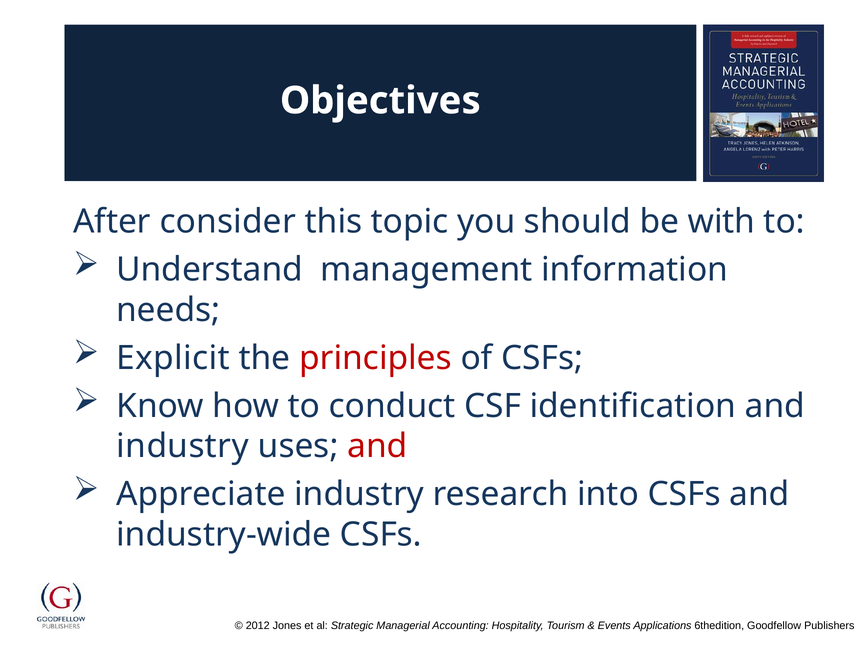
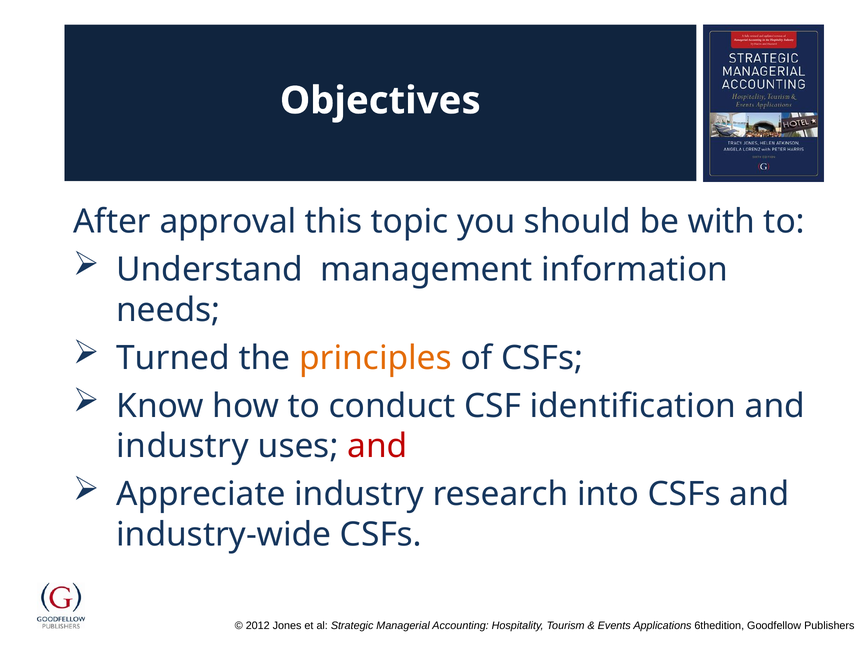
consider: consider -> approval (228, 221)
Explicit: Explicit -> Turned (173, 358)
principles colour: red -> orange (375, 358)
